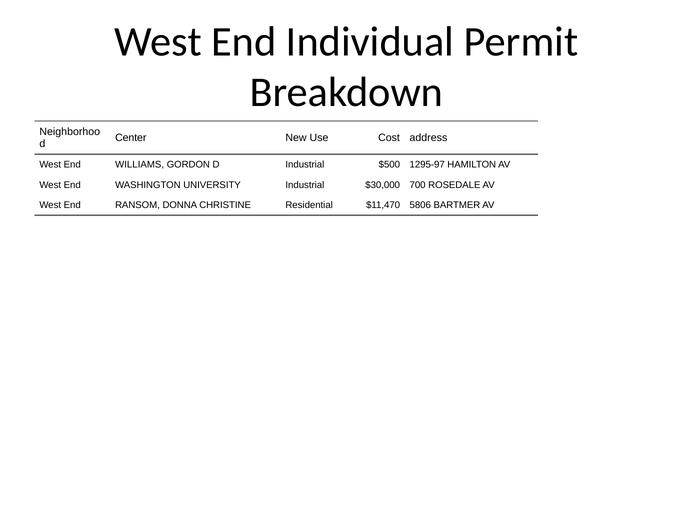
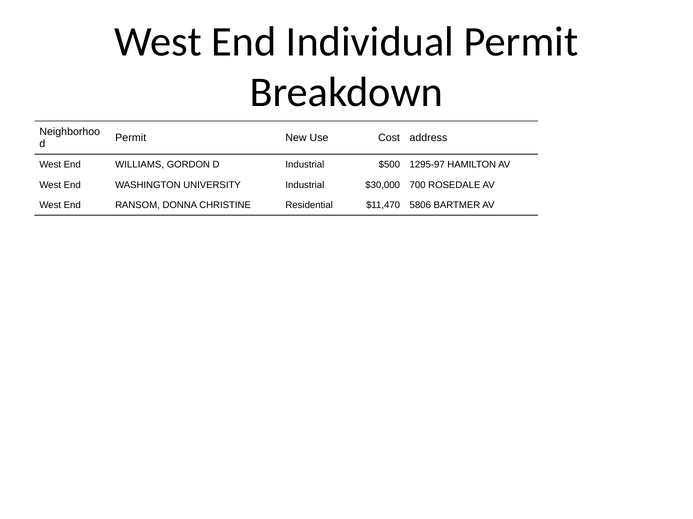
Center: Center -> Permit (131, 138)
